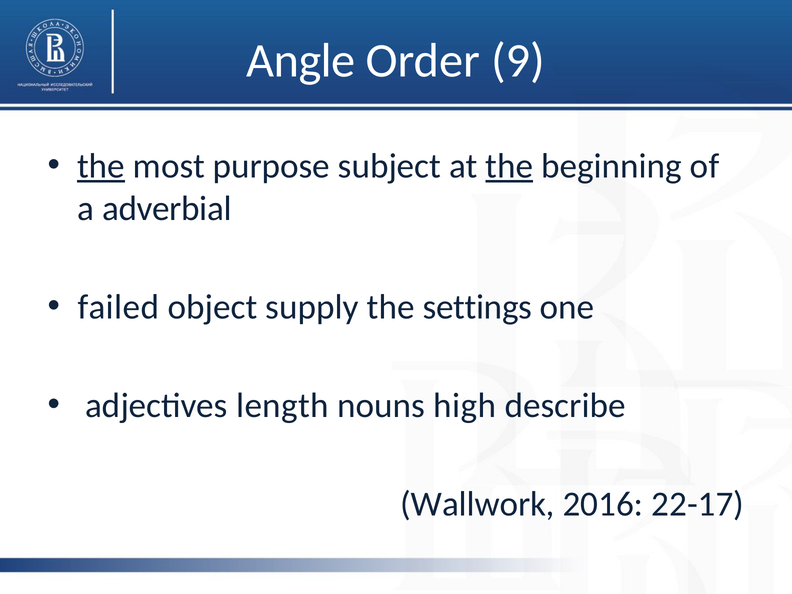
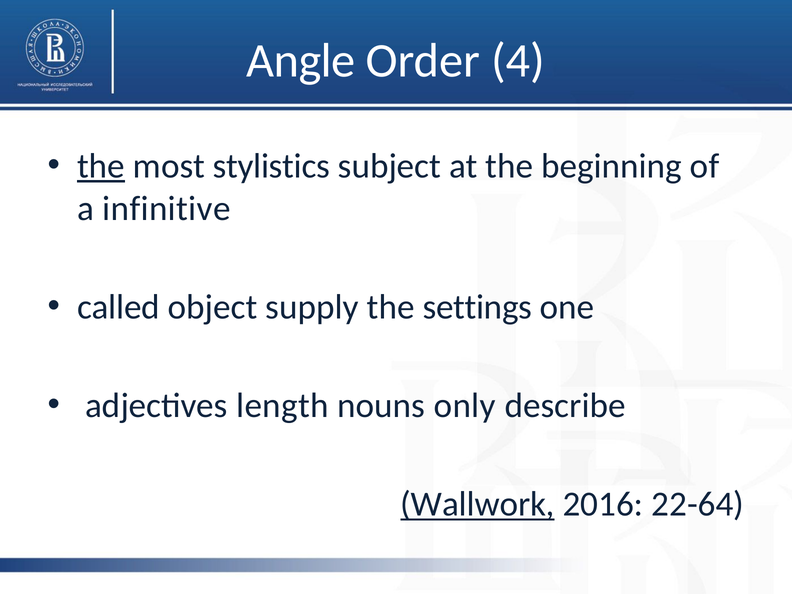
9: 9 -> 4 (518, 61)
purpose: purpose -> stylistics (271, 166)
the underline: present -> none (509, 166)
adverbial: adverbial -> infinitive (166, 208)
failed: failed -> called (119, 307)
high: high -> only (465, 406)
Wallwork underline: none -> present (478, 504)
22-17: 22-17 -> 22-64 (698, 504)
